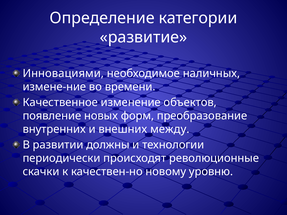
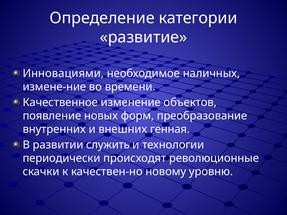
между: между -> генная (170, 129)
должны: должны -> служить (108, 145)
